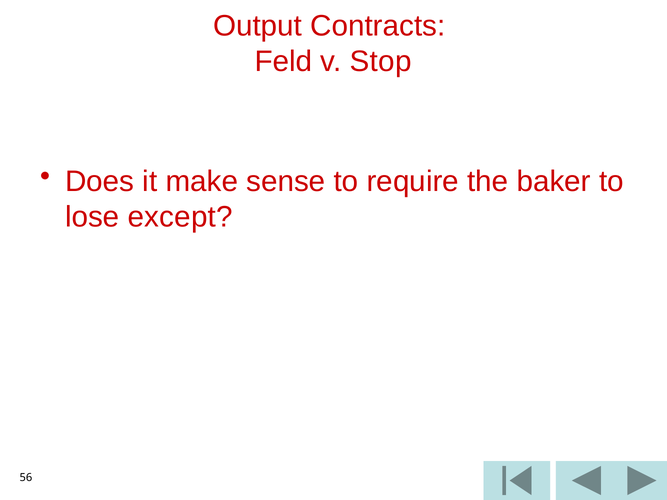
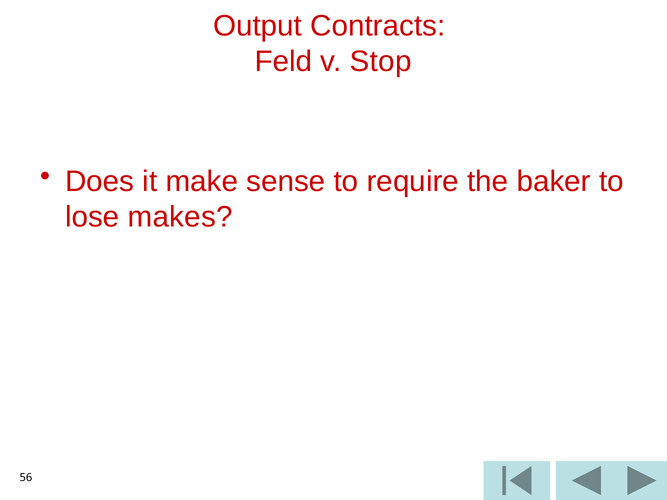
except: except -> makes (180, 217)
